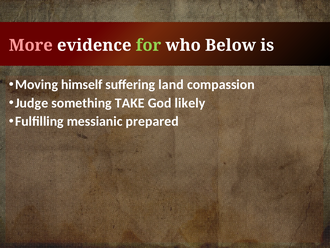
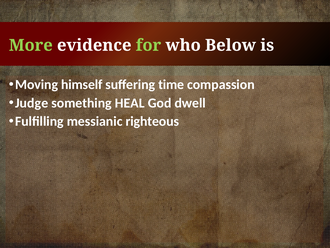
More colour: pink -> light green (31, 45)
land: land -> time (171, 84)
TAKE: TAKE -> HEAL (130, 103)
likely: likely -> dwell (190, 103)
prepared: prepared -> righteous (152, 121)
